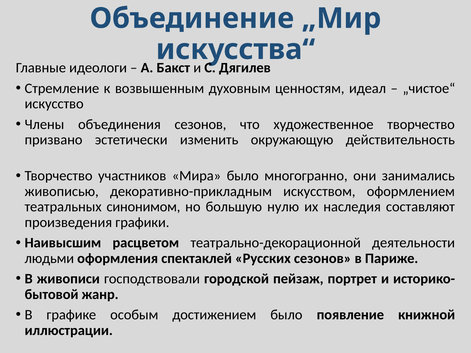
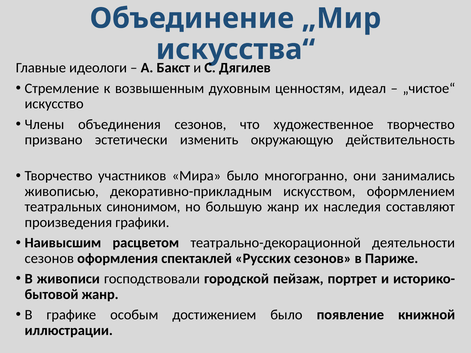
большую нулю: нулю -> жанр (283, 207)
людьми: людьми -> сезонов (49, 259)
